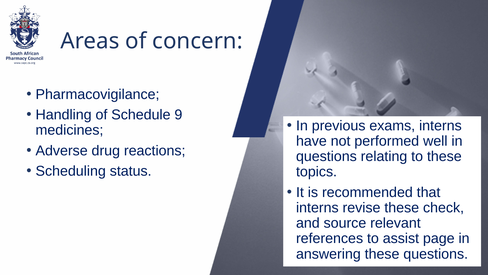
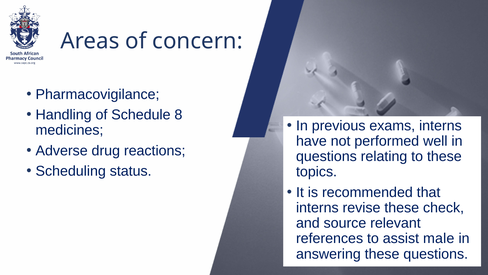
9: 9 -> 8 (178, 115)
page: page -> male (439, 238)
